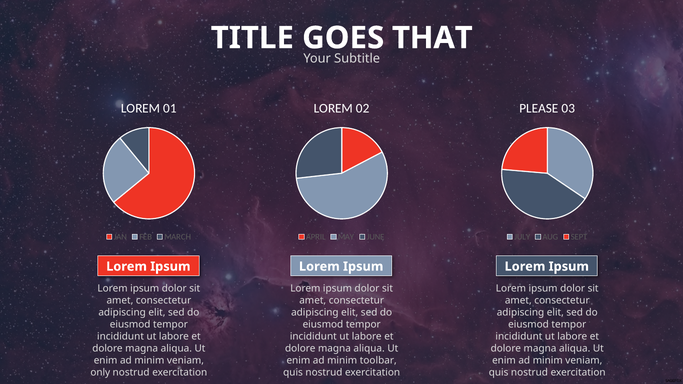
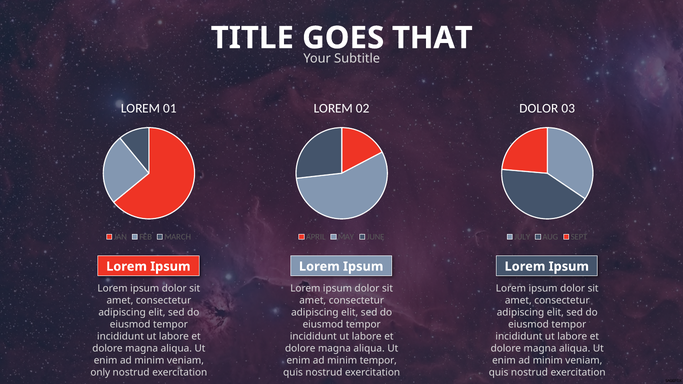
PLEASE: PLEASE -> DOLOR (539, 109)
minim toolbar: toolbar -> tempor (378, 361)
